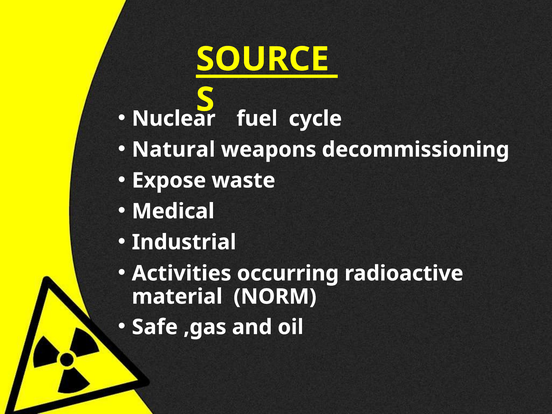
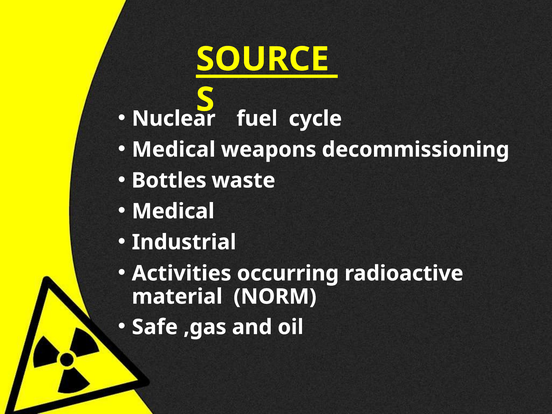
Natural: Natural -> Medical (174, 150)
Expose: Expose -> Bottles (169, 180)
